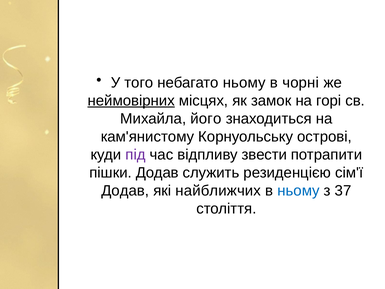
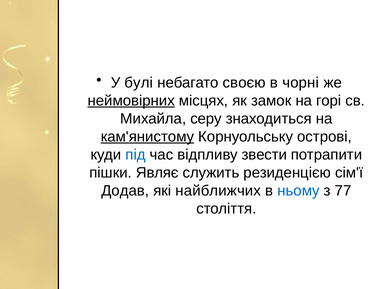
того: того -> булі (139, 83)
небагато ньому: ньому -> своєю (244, 83)
його: його -> серу (206, 119)
кам'янистому underline: none -> present (147, 136)
під colour: purple -> blue (135, 154)
пішки Додав: Додав -> Являє (157, 172)
37: 37 -> 77 (343, 190)
